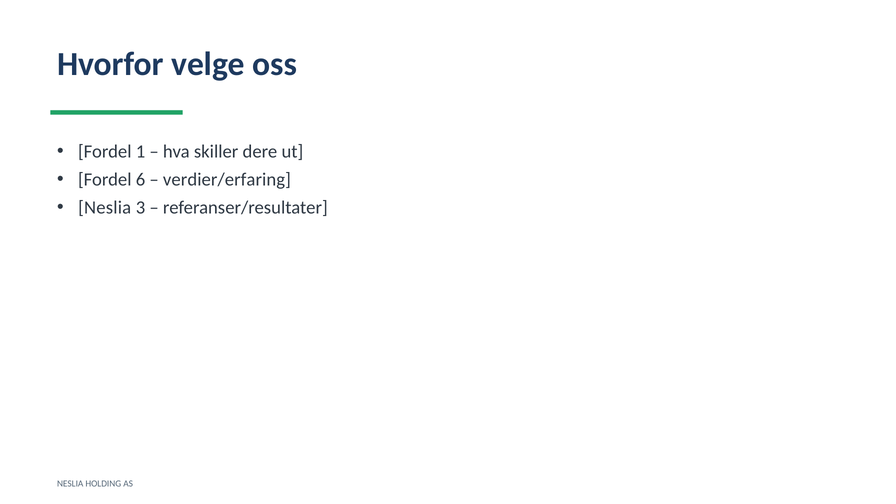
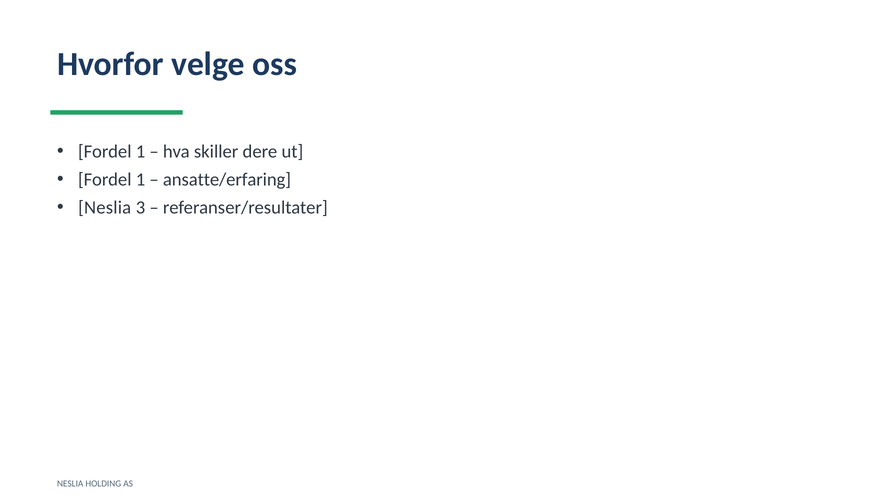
6: 6 -> 1 (141, 180)
verdier/erfaring: verdier/erfaring -> ansatte/erfaring (227, 180)
